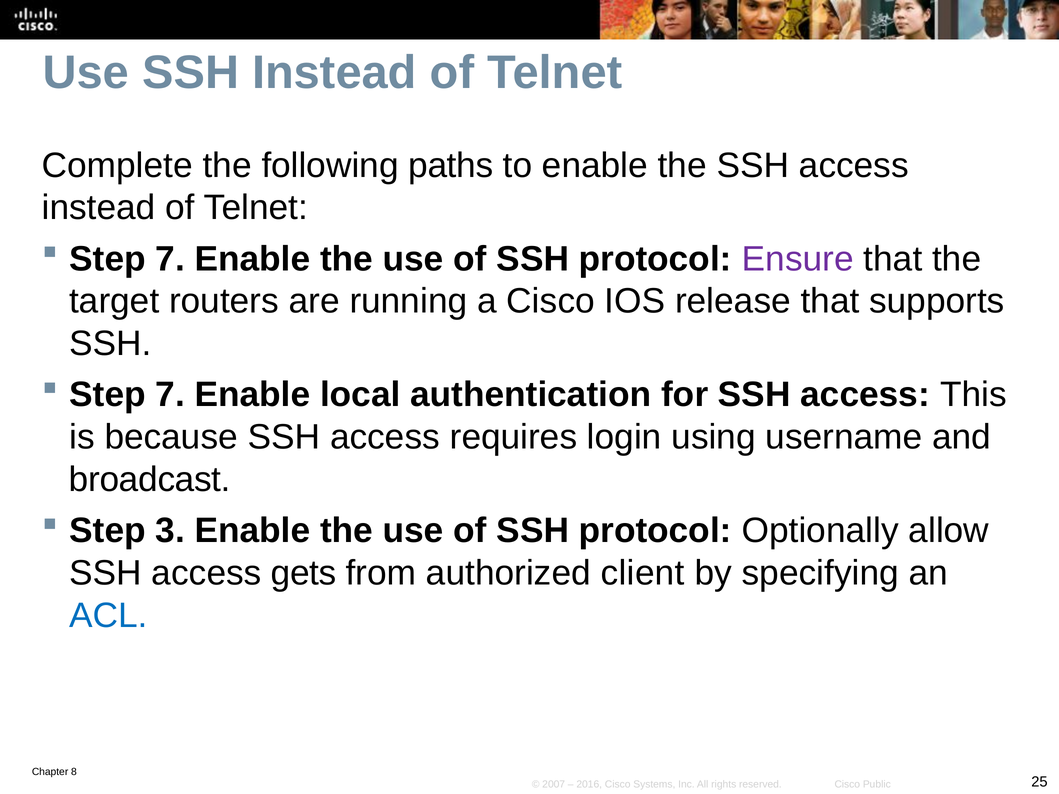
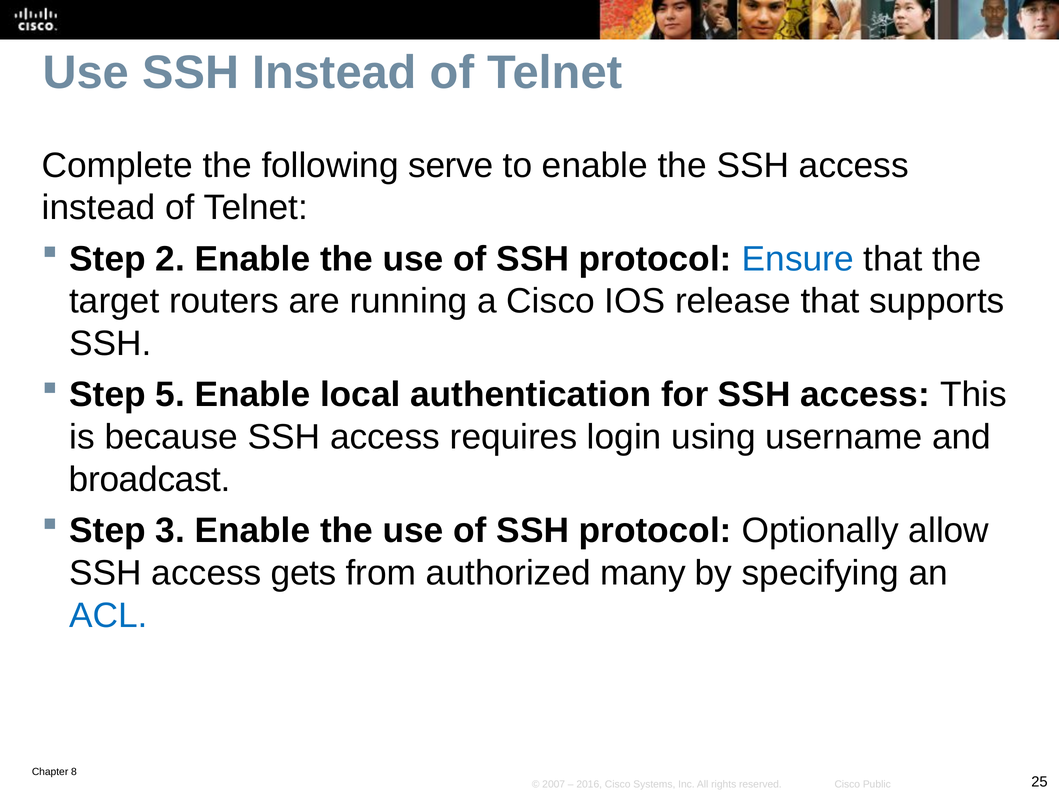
paths: paths -> serve (451, 165)
7: 7 -> 2 (170, 259)
Ensure colour: purple -> blue (798, 259)
7: 7 -> 5 (170, 395)
client: client -> many (643, 573)
